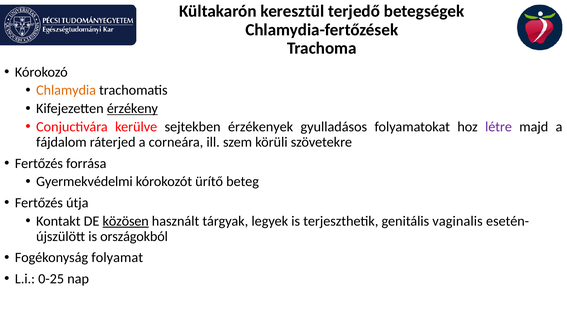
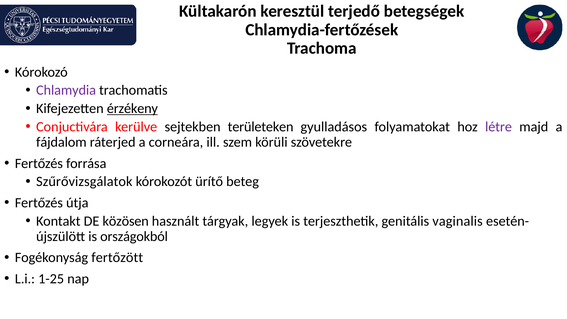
Chlamydia colour: orange -> purple (66, 90)
érzékenyek: érzékenyek -> területeken (261, 127)
Gyermekvédelmi: Gyermekvédelmi -> Szűrővizsgálatok (84, 182)
közösen underline: present -> none (126, 221)
folyamat: folyamat -> fertőzött (117, 258)
0-25: 0-25 -> 1-25 (51, 279)
